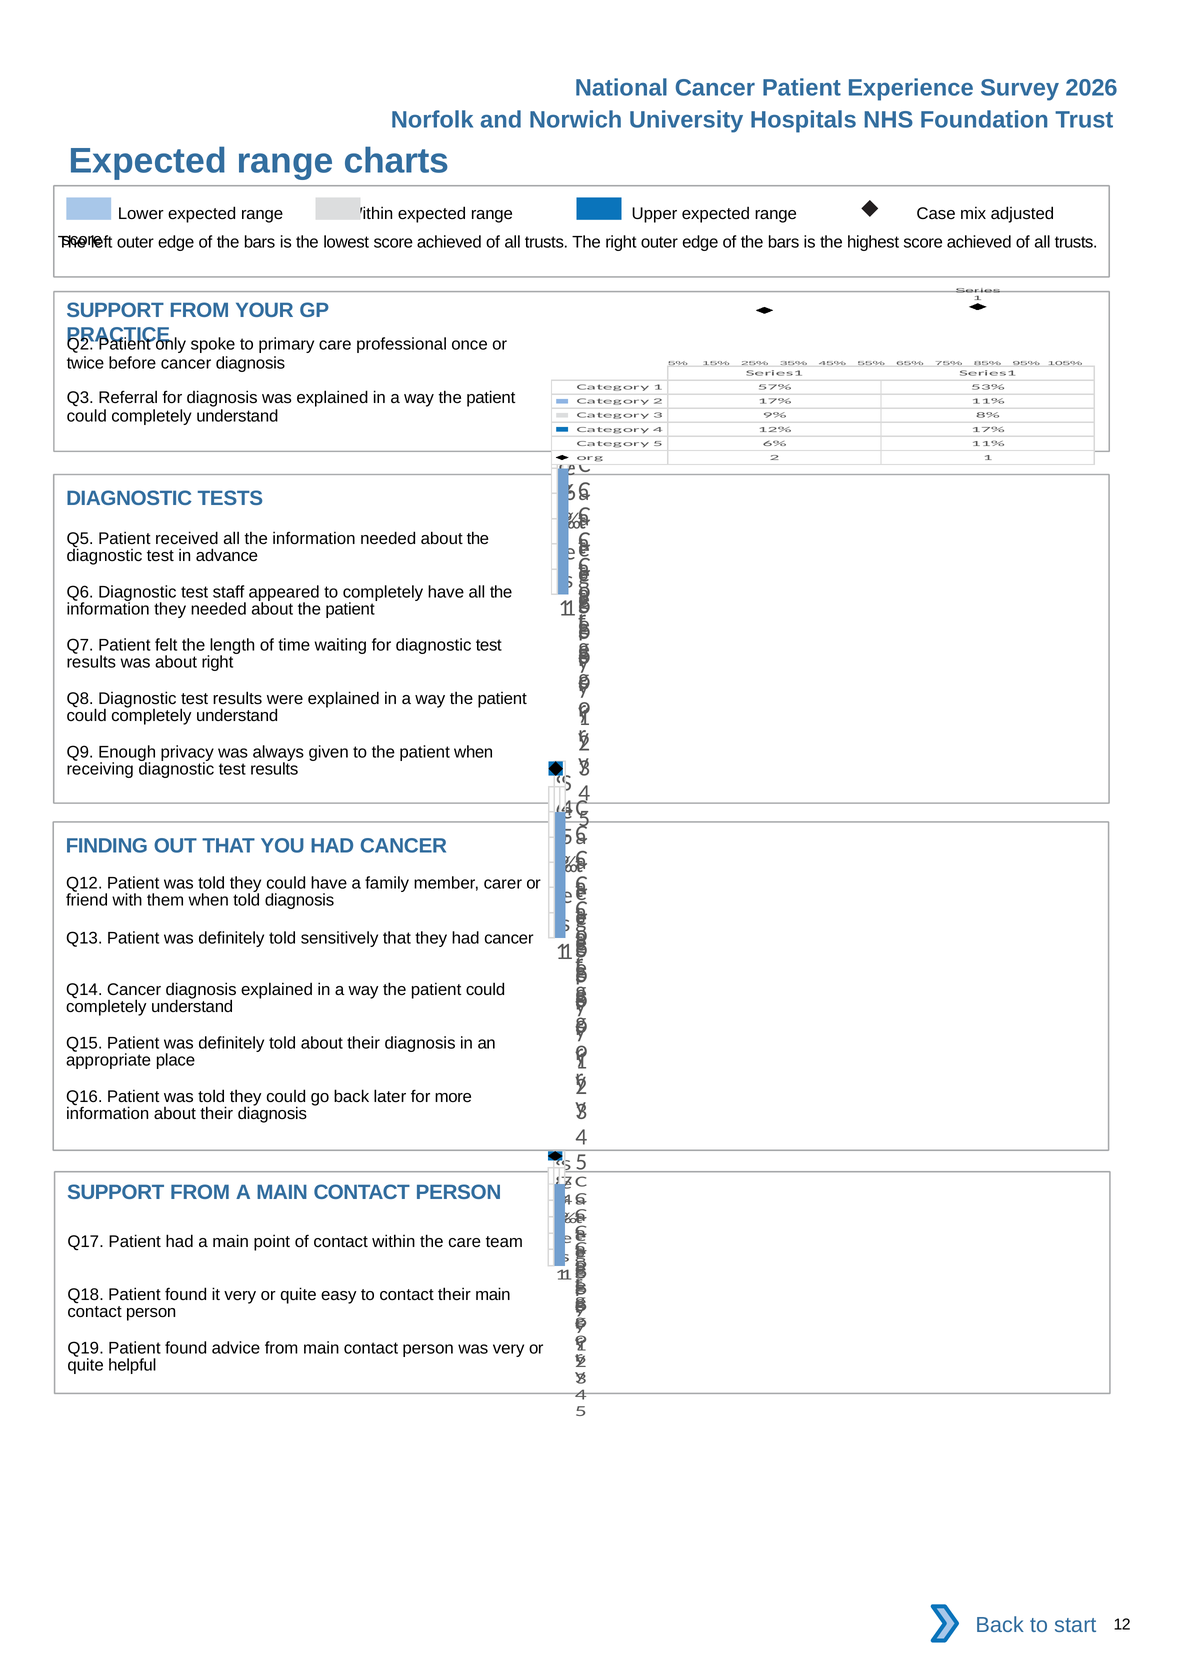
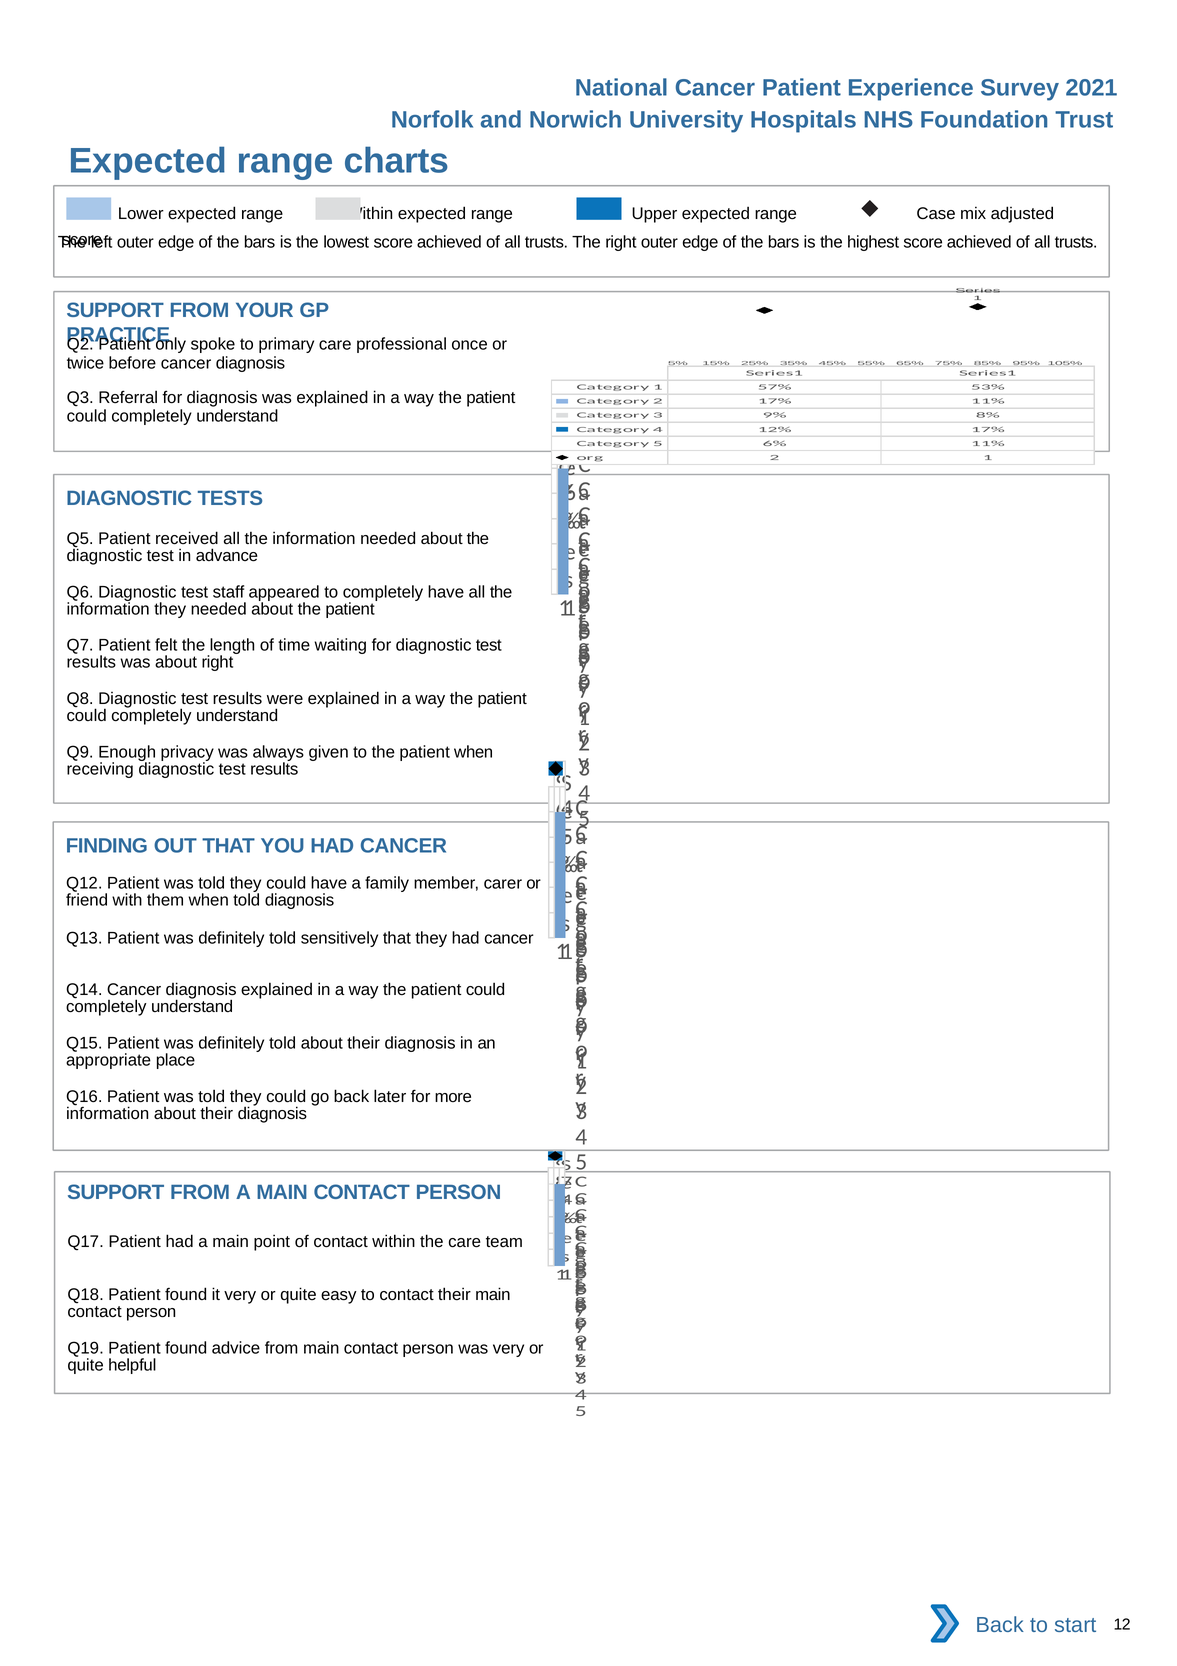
2026: 2026 -> 2021 (1092, 88)
